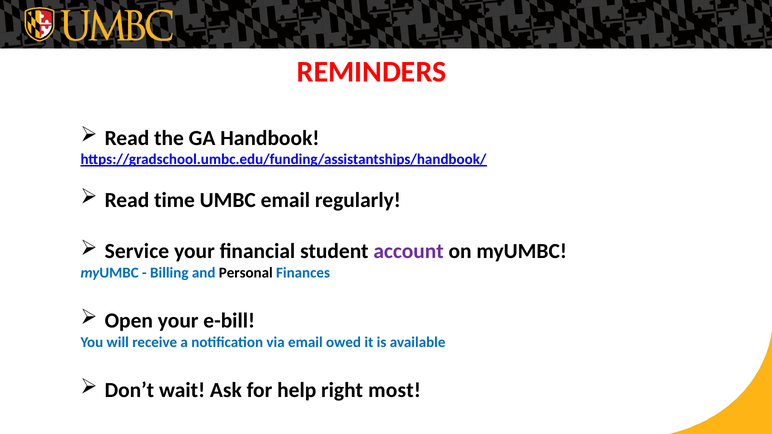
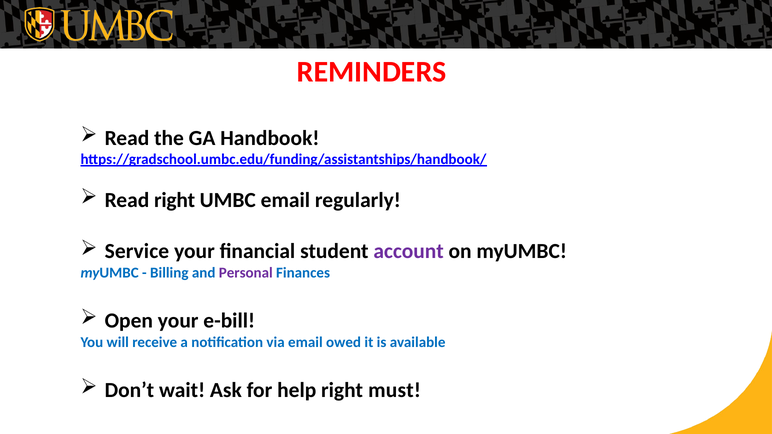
Read time: time -> right (175, 200)
Personal colour: black -> purple (246, 273)
most: most -> must (395, 391)
